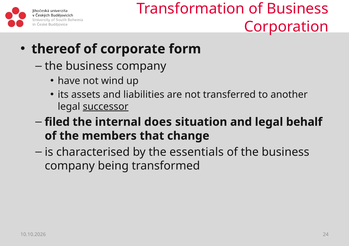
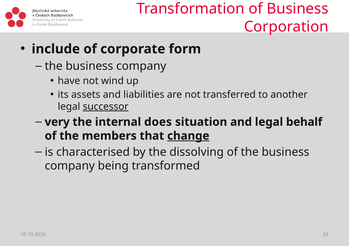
thereof: thereof -> include (56, 49)
filed: filed -> very (57, 122)
change underline: none -> present (188, 136)
essentials: essentials -> dissolving (197, 153)
